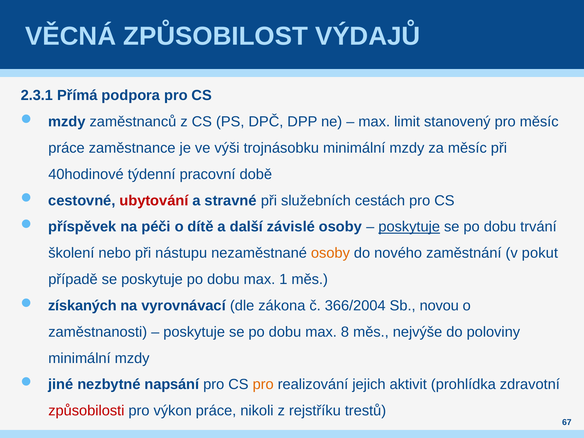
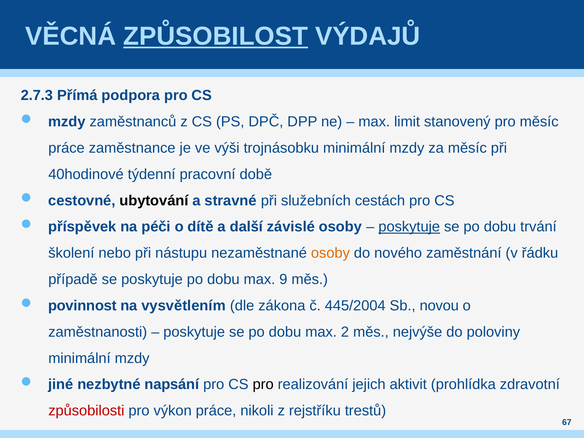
ZPŮSOBILOST underline: none -> present (216, 36)
2.3.1: 2.3.1 -> 2.7.3 (37, 95)
ubytování colour: red -> black (154, 201)
pokut: pokut -> řádku (540, 253)
1: 1 -> 9 (283, 279)
získaných: získaných -> povinnost (82, 306)
vyrovnávací: vyrovnávací -> vysvětlením (184, 306)
366/2004: 366/2004 -> 445/2004 (355, 306)
8: 8 -> 2 (345, 332)
pro colour: orange -> black (263, 384)
